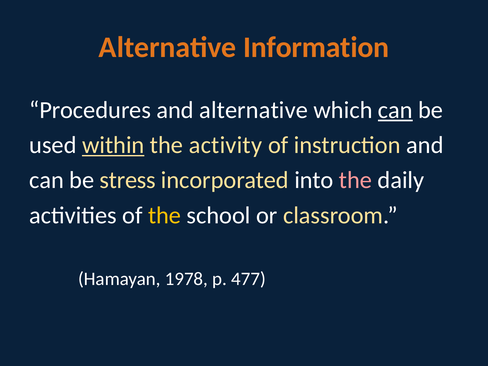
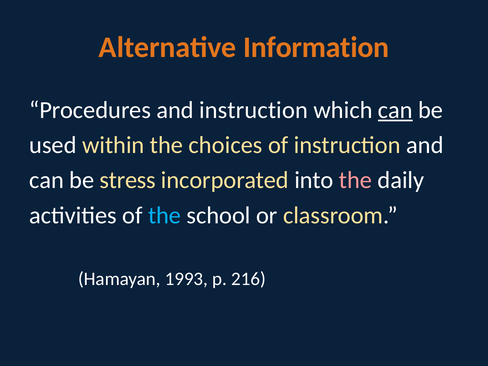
and alternative: alternative -> instruction (254, 110)
within underline: present -> none (113, 145)
activity: activity -> choices (226, 145)
the colour: yellow -> light blue (165, 215)
1978: 1978 -> 1993 (186, 279)
477: 477 -> 216 (249, 279)
